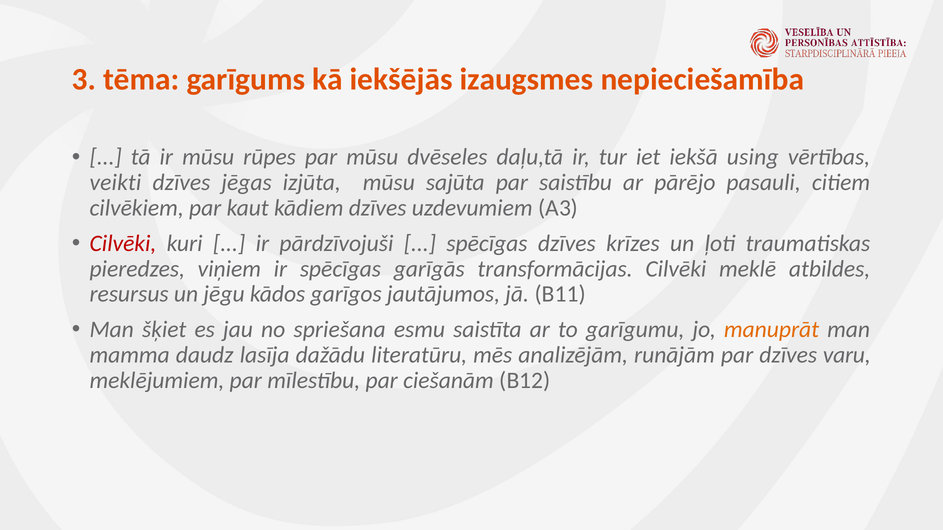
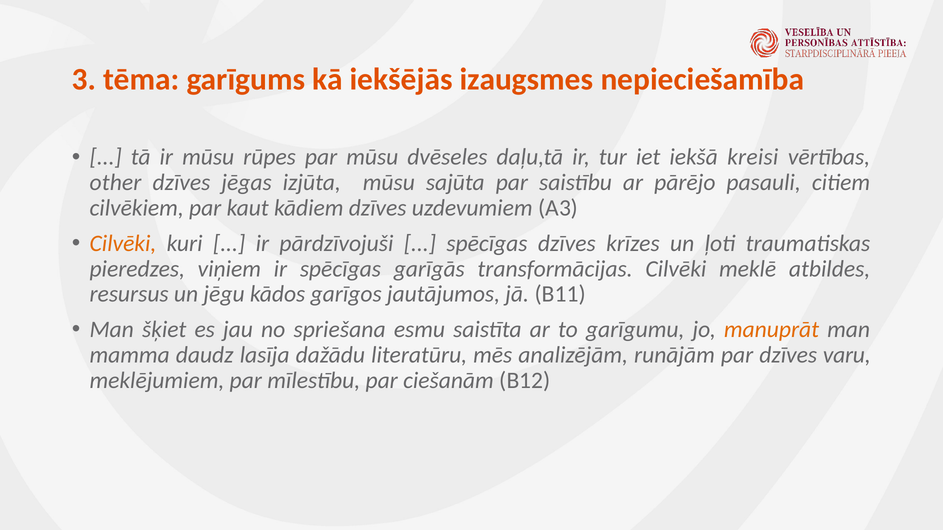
using: using -> kreisi (753, 157)
veikti: veikti -> other (115, 183)
Cilvēki colour: red -> orange (123, 244)
